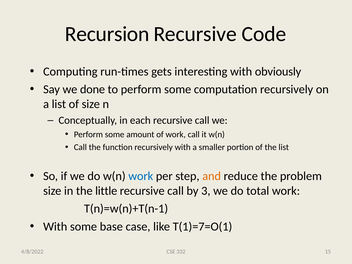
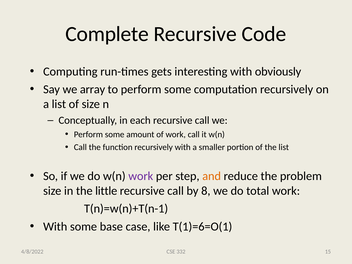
Recursion: Recursion -> Complete (107, 34)
done: done -> array (93, 89)
work colour: blue -> purple (141, 176)
3: 3 -> 8 (206, 191)
T(1)=7=O(1: T(1)=7=O(1 -> T(1)=6=O(1 (202, 226)
